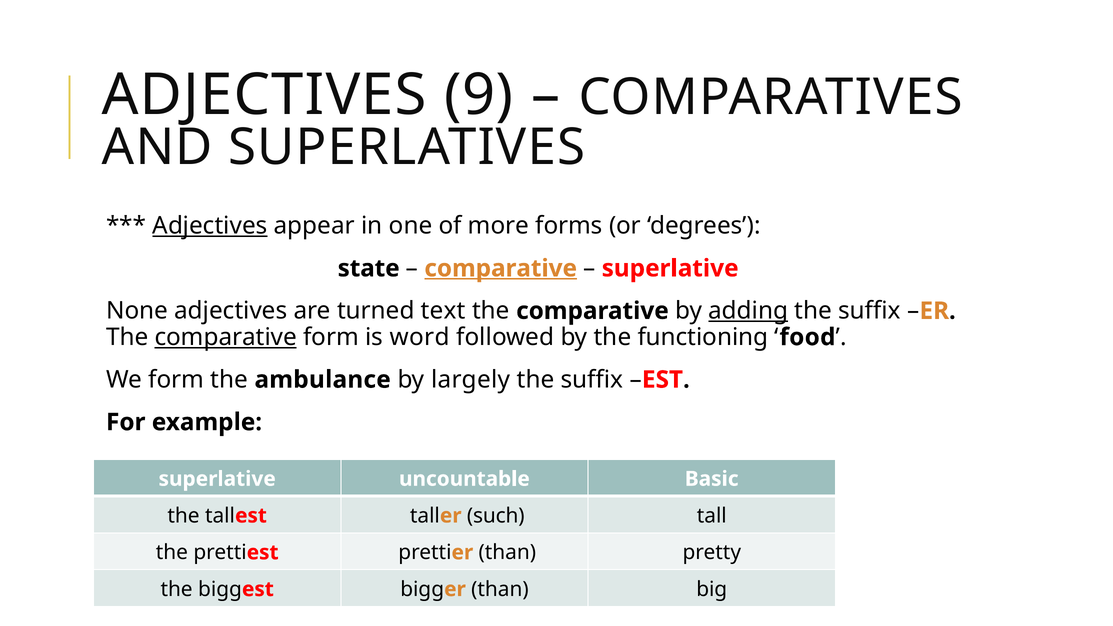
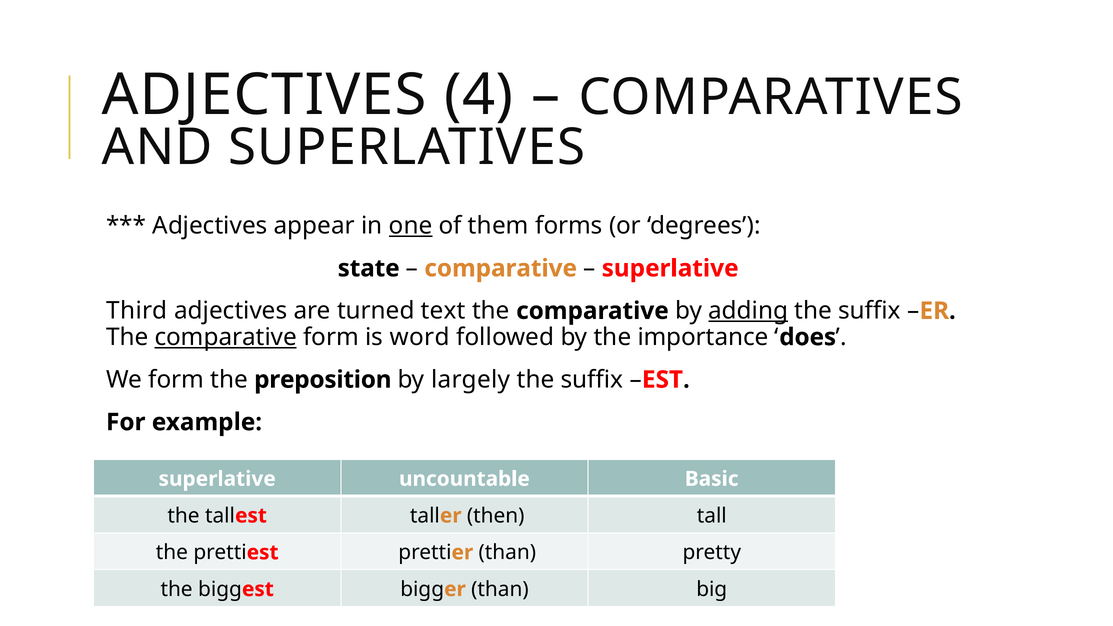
9: 9 -> 4 (479, 95)
Adjectives underline: present -> none (210, 226)
one underline: none -> present (411, 226)
more: more -> them (498, 226)
comparative underline: present -> none (501, 268)
None: None -> Third (137, 311)
functioning: functioning -> importance (703, 337)
food: food -> does (808, 337)
ambulance: ambulance -> preposition (323, 380)
such: such -> then (496, 516)
